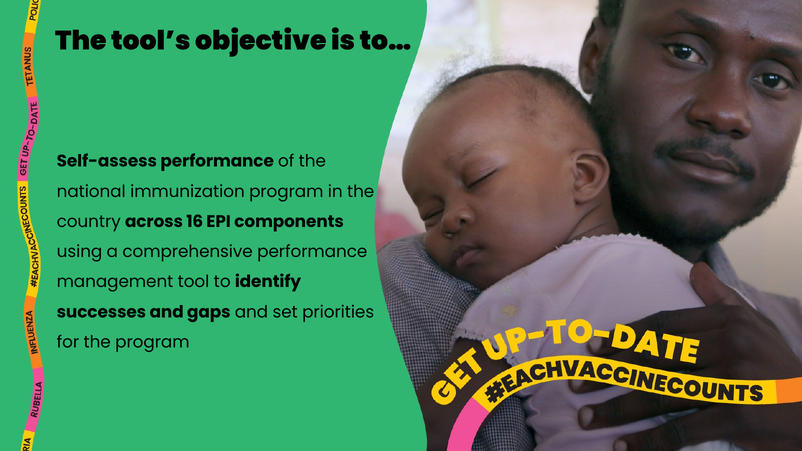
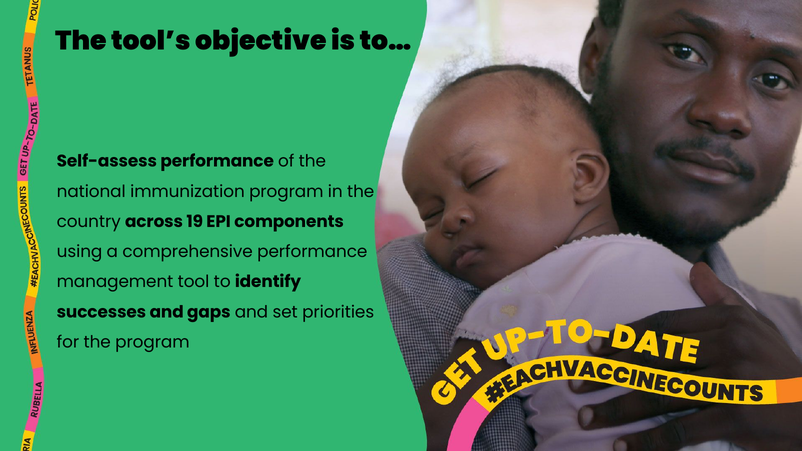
16: 16 -> 19 (195, 222)
